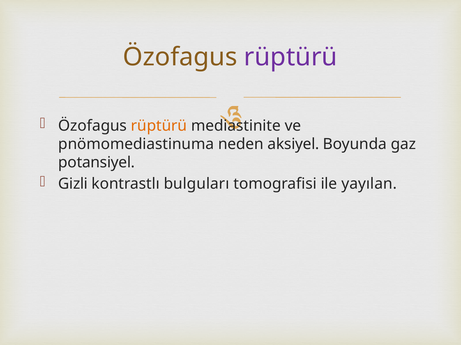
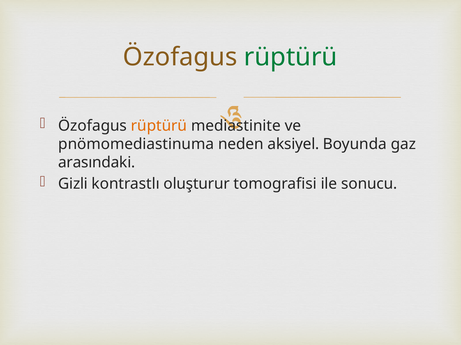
rüptürü colour: purple -> green (291, 57)
potansiyel: potansiyel -> arasındaki (97, 163)
bulguları: bulguları -> oluşturur (197, 184)
yayılan: yayılan -> sonucu (369, 184)
